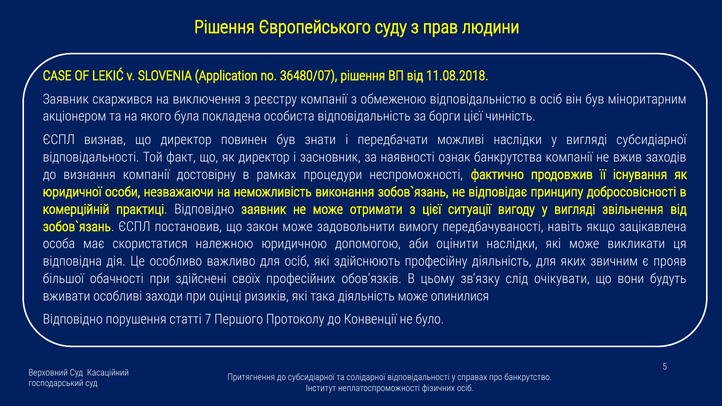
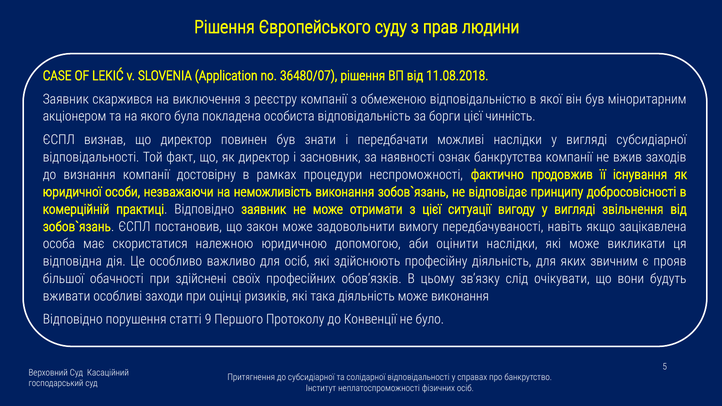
в осіб: осіб -> якої (551, 99)
може опинилися: опинилися -> виконання (460, 296)
7: 7 -> 9 (208, 320)
